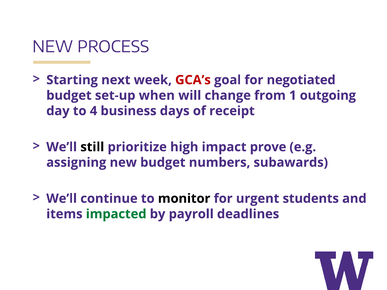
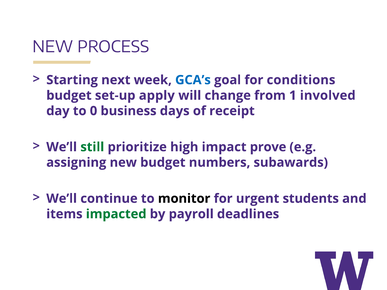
GCA’s colour: red -> blue (193, 80)
negotiated: negotiated -> conditions (301, 80)
when: when -> apply (157, 96)
outgoing: outgoing -> involved (328, 96)
4: 4 -> 0 (94, 111)
still colour: black -> green (92, 147)
